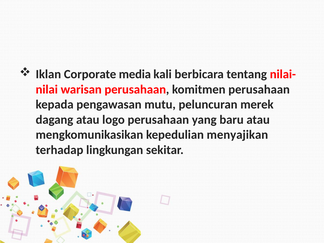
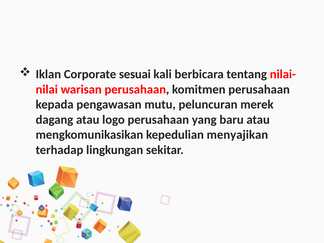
media: media -> sesuai (135, 74)
